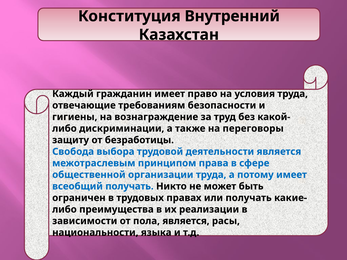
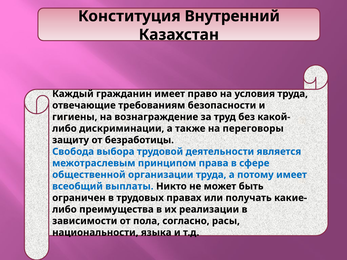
всеобщий получать: получать -> выплаты (129, 186)
пола является: является -> согласно (186, 221)
